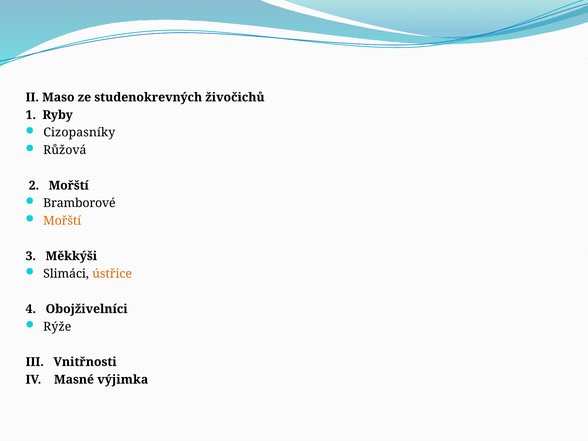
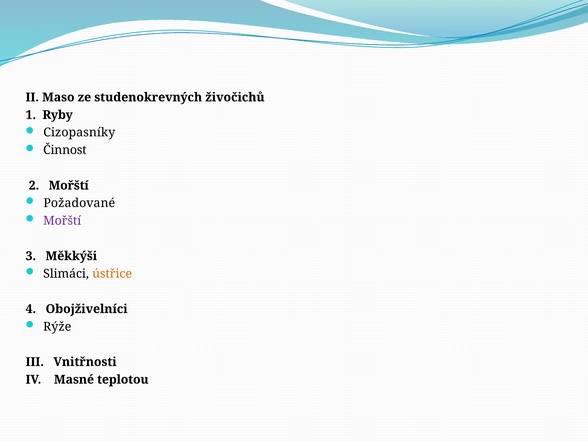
Růžová: Růžová -> Činnost (65, 150)
Bramborové: Bramborové -> Požadované (79, 203)
Mořští colour: orange -> purple (62, 221)
výjimka: výjimka -> teplotou (123, 380)
